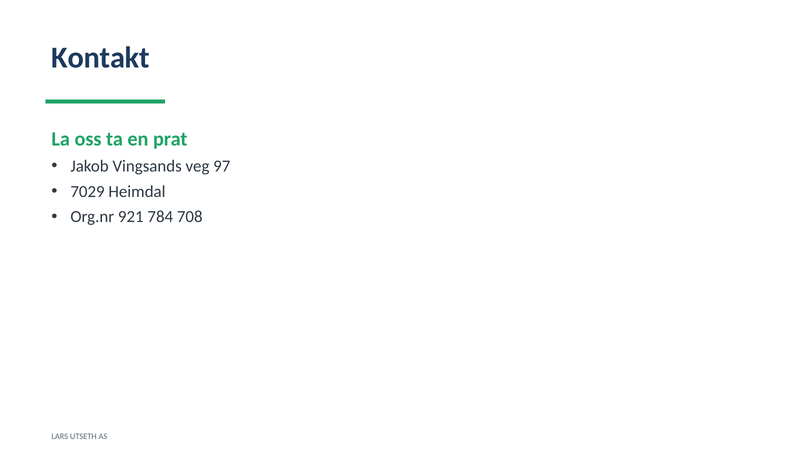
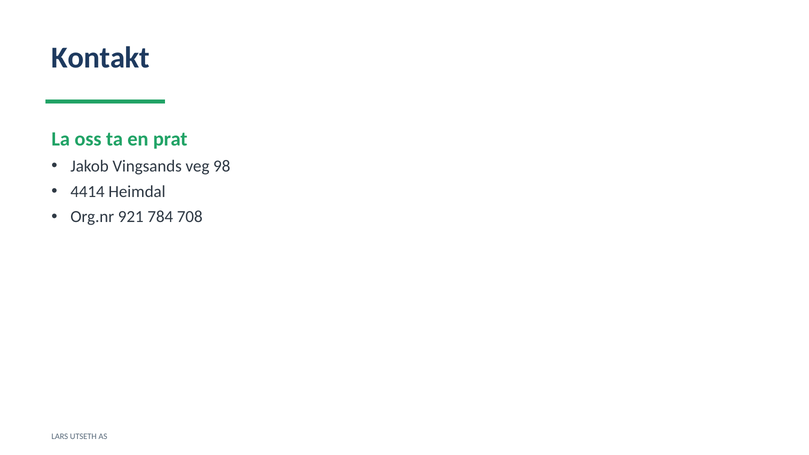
97: 97 -> 98 (222, 166)
7029: 7029 -> 4414 (88, 192)
